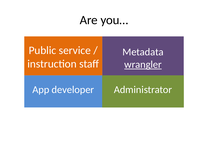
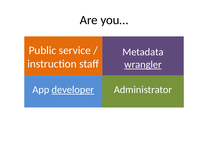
developer underline: none -> present (73, 90)
